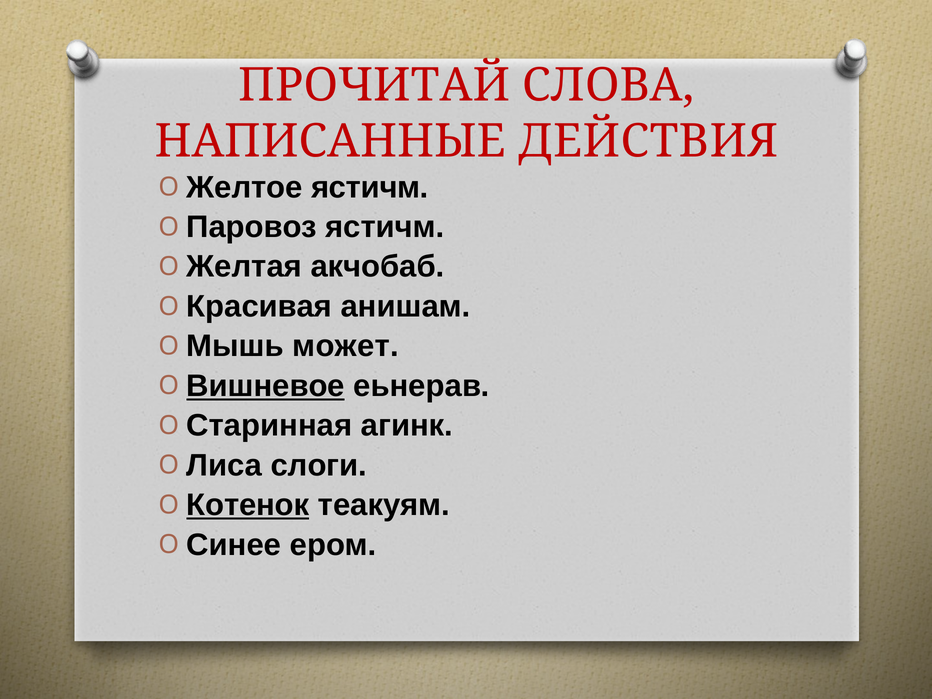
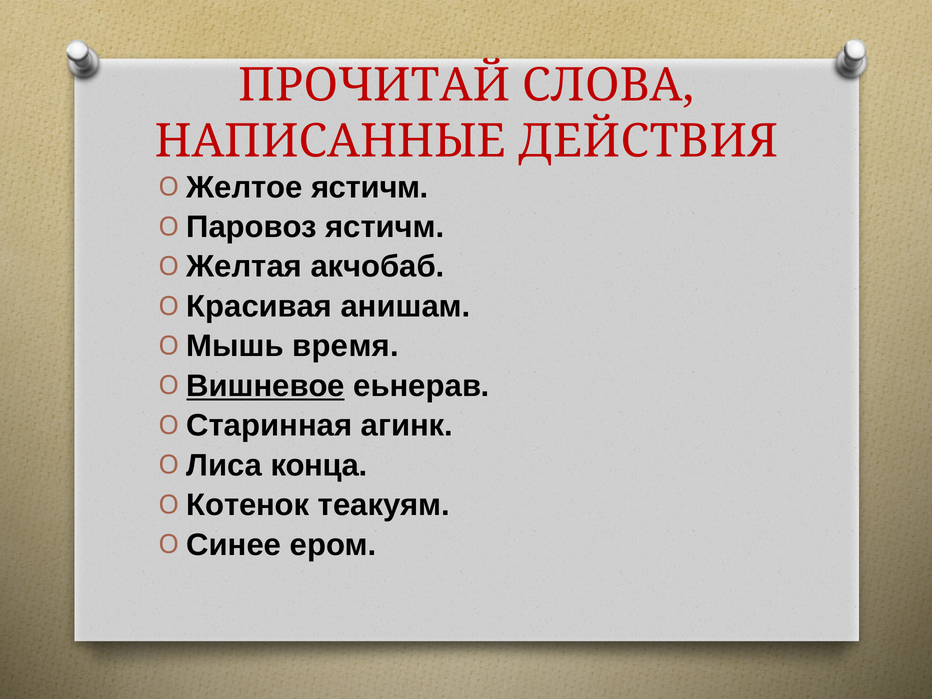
может: может -> время (346, 346)
слоги: слоги -> конца (319, 465)
Котенок underline: present -> none (248, 505)
